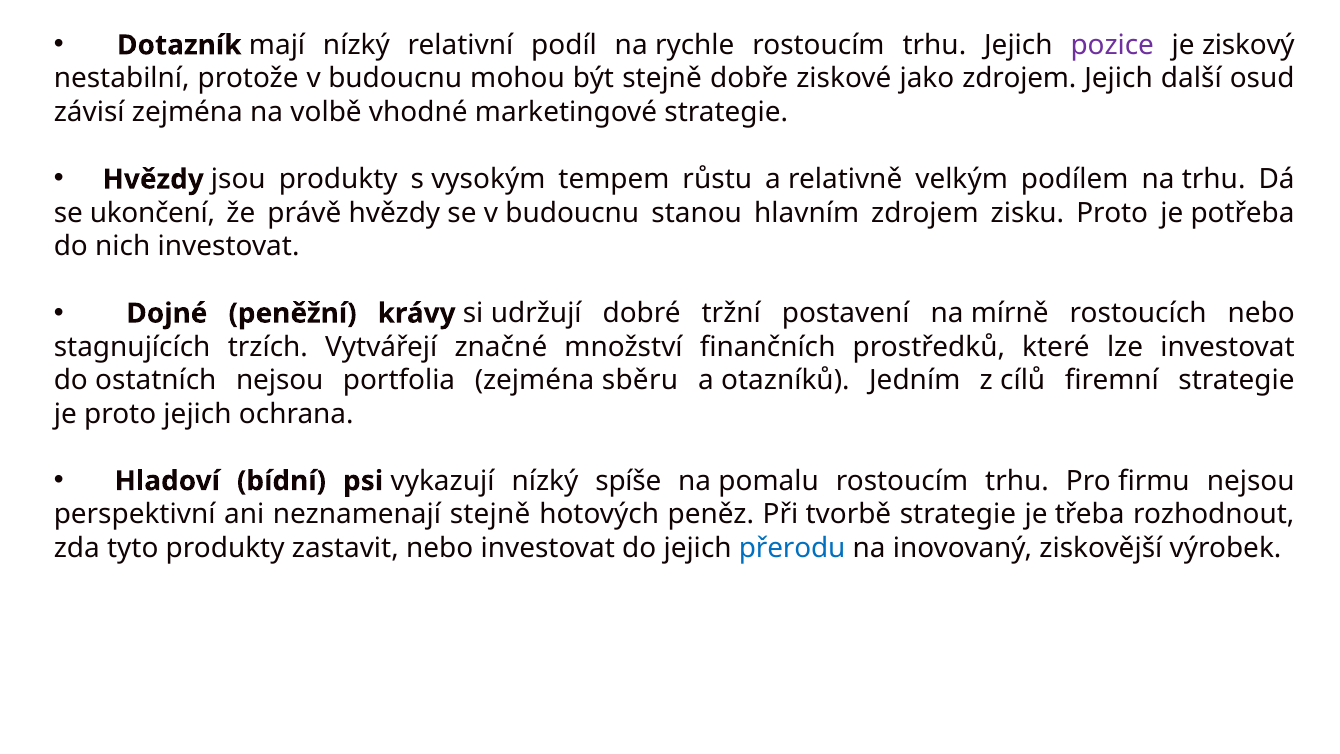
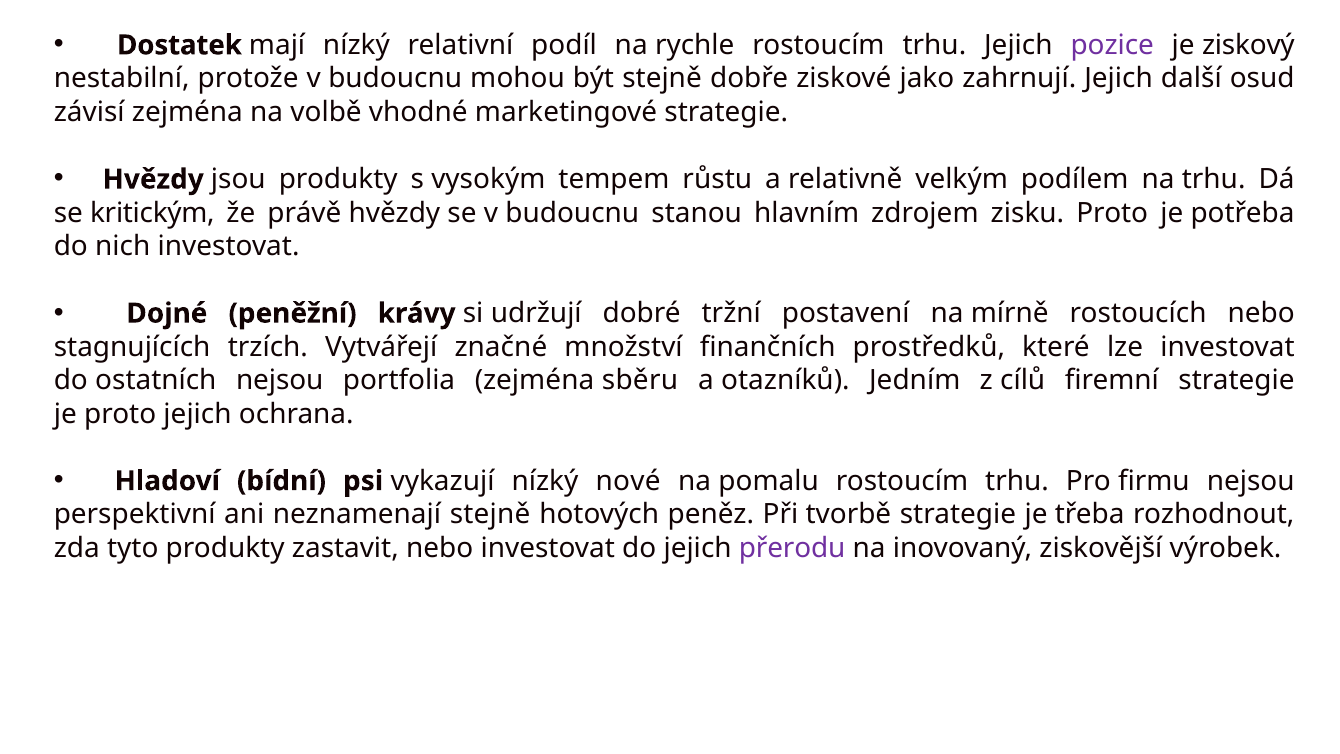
Dotazník: Dotazník -> Dostatek (179, 45)
jako zdrojem: zdrojem -> zahrnují (1019, 79)
ukončení: ukončení -> kritickým (152, 213)
spíše: spíše -> nové (628, 481)
přerodu colour: blue -> purple (792, 548)
